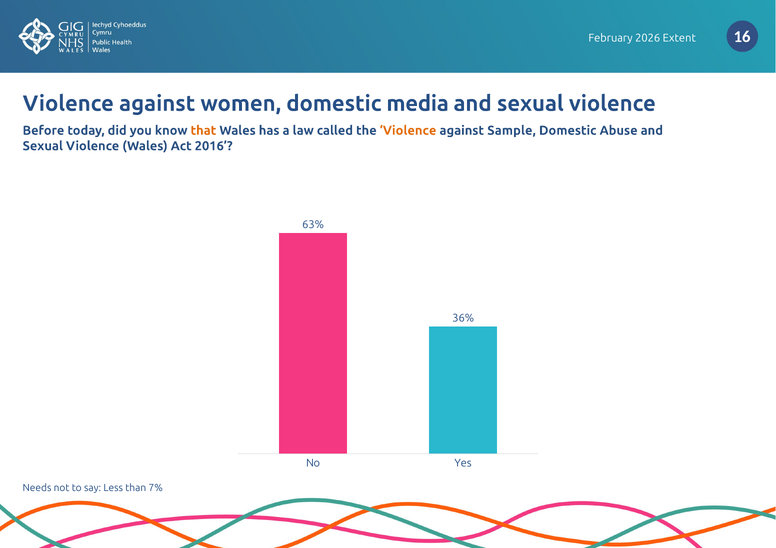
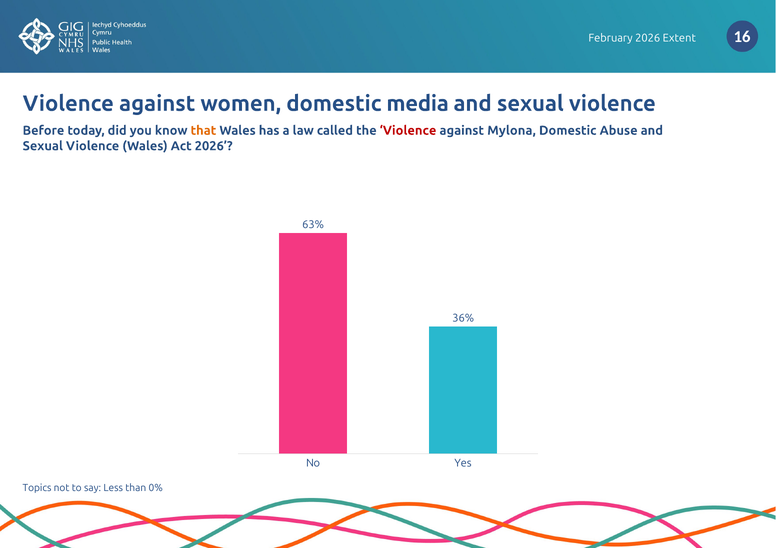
Violence colour: orange -> red (408, 131)
Sample: Sample -> Mylona (512, 131)
Act 2016: 2016 -> 2026 (214, 146)
Needs: Needs -> Topics (37, 488)
7%: 7% -> 0% (156, 488)
